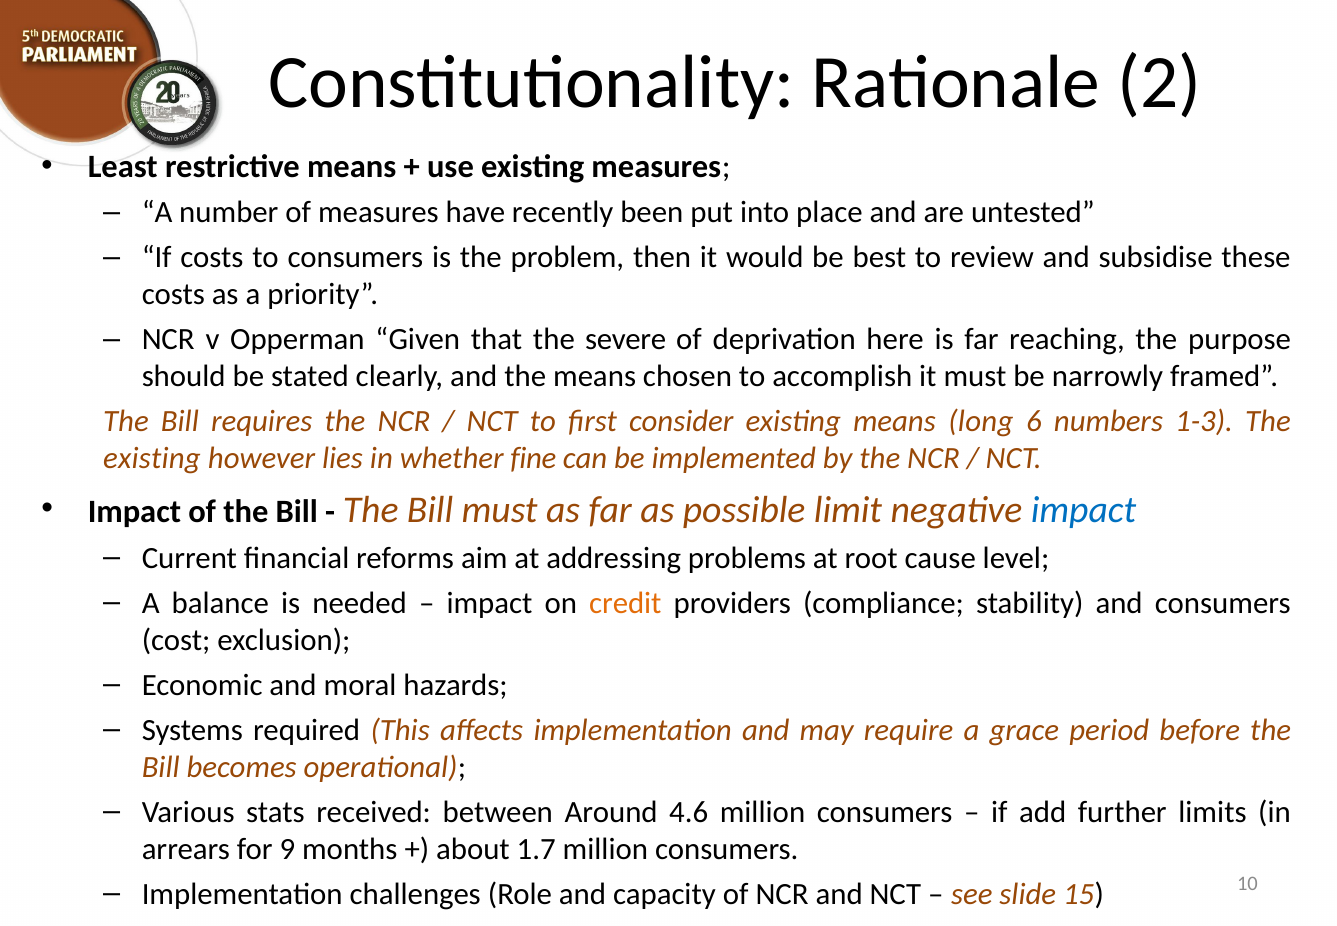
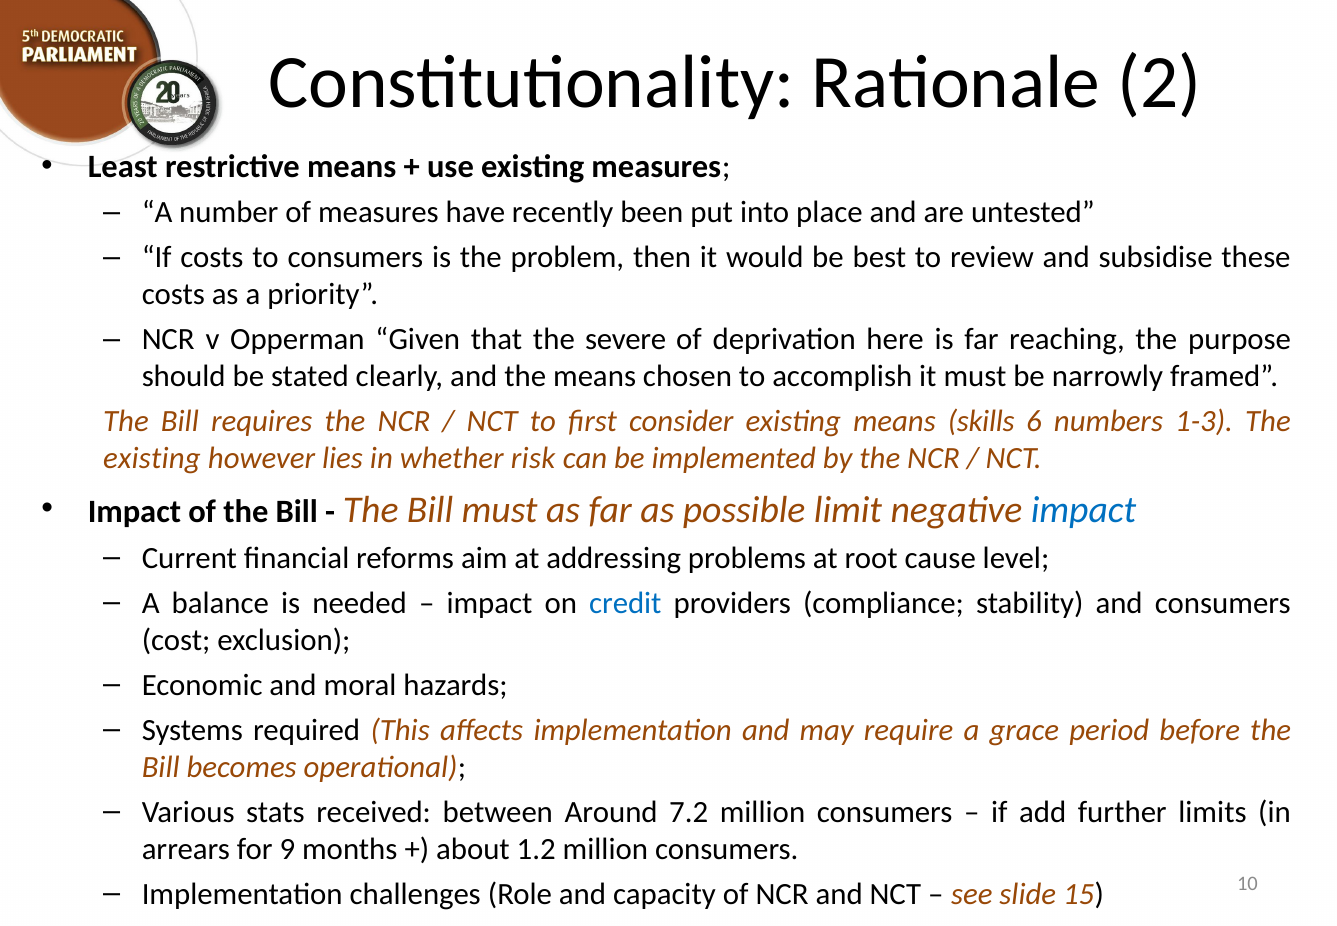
long: long -> skills (981, 421)
fine: fine -> risk (533, 458)
credit colour: orange -> blue (625, 603)
4.6: 4.6 -> 7.2 (689, 812)
1.7: 1.7 -> 1.2 (536, 849)
